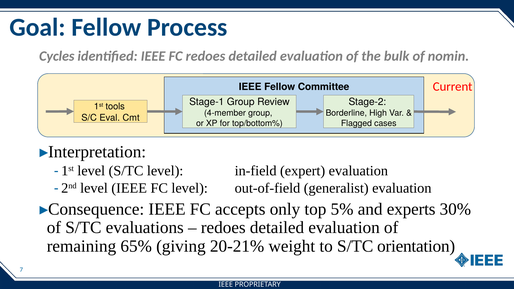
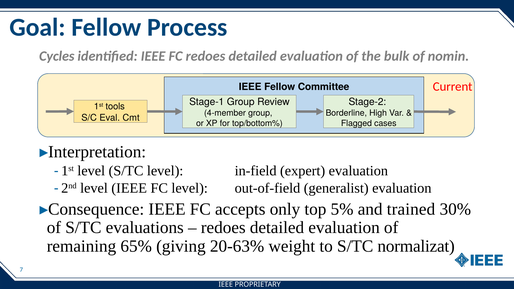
experts: experts -> trained (411, 209)
20-21%: 20-21% -> 20-63% (237, 246)
orientation: orientation -> normalizat (416, 246)
